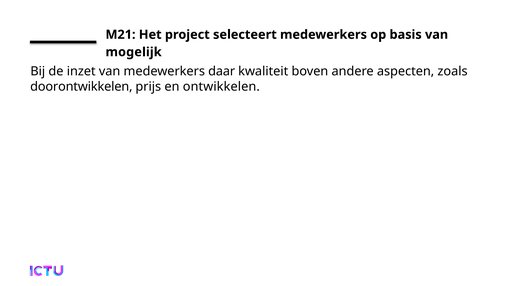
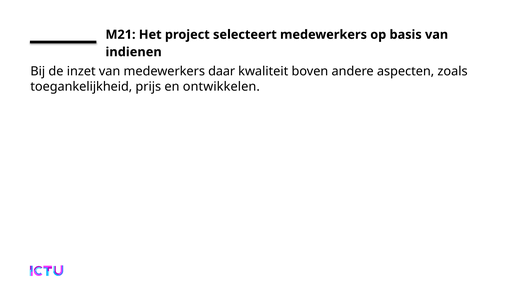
mogelijk: mogelijk -> indienen (134, 52)
doorontwikkelen: doorontwikkelen -> toegankelijkheid (81, 87)
